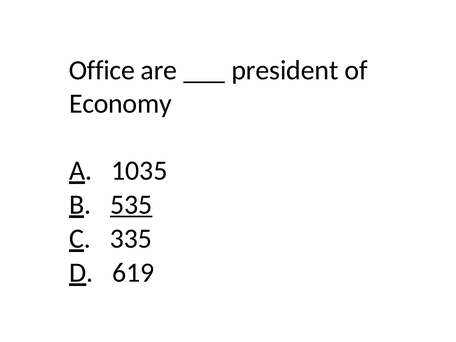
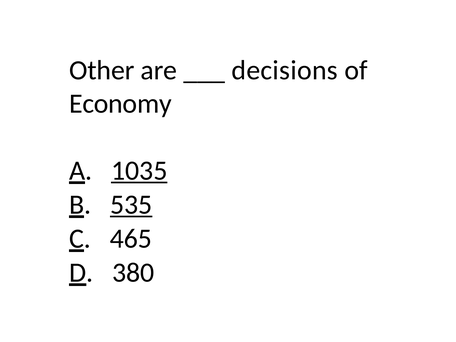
Office: Office -> Other (102, 70)
president: president -> decisions (285, 70)
1035 underline: none -> present (139, 171)
335: 335 -> 465 (131, 239)
619: 619 -> 380 (133, 273)
